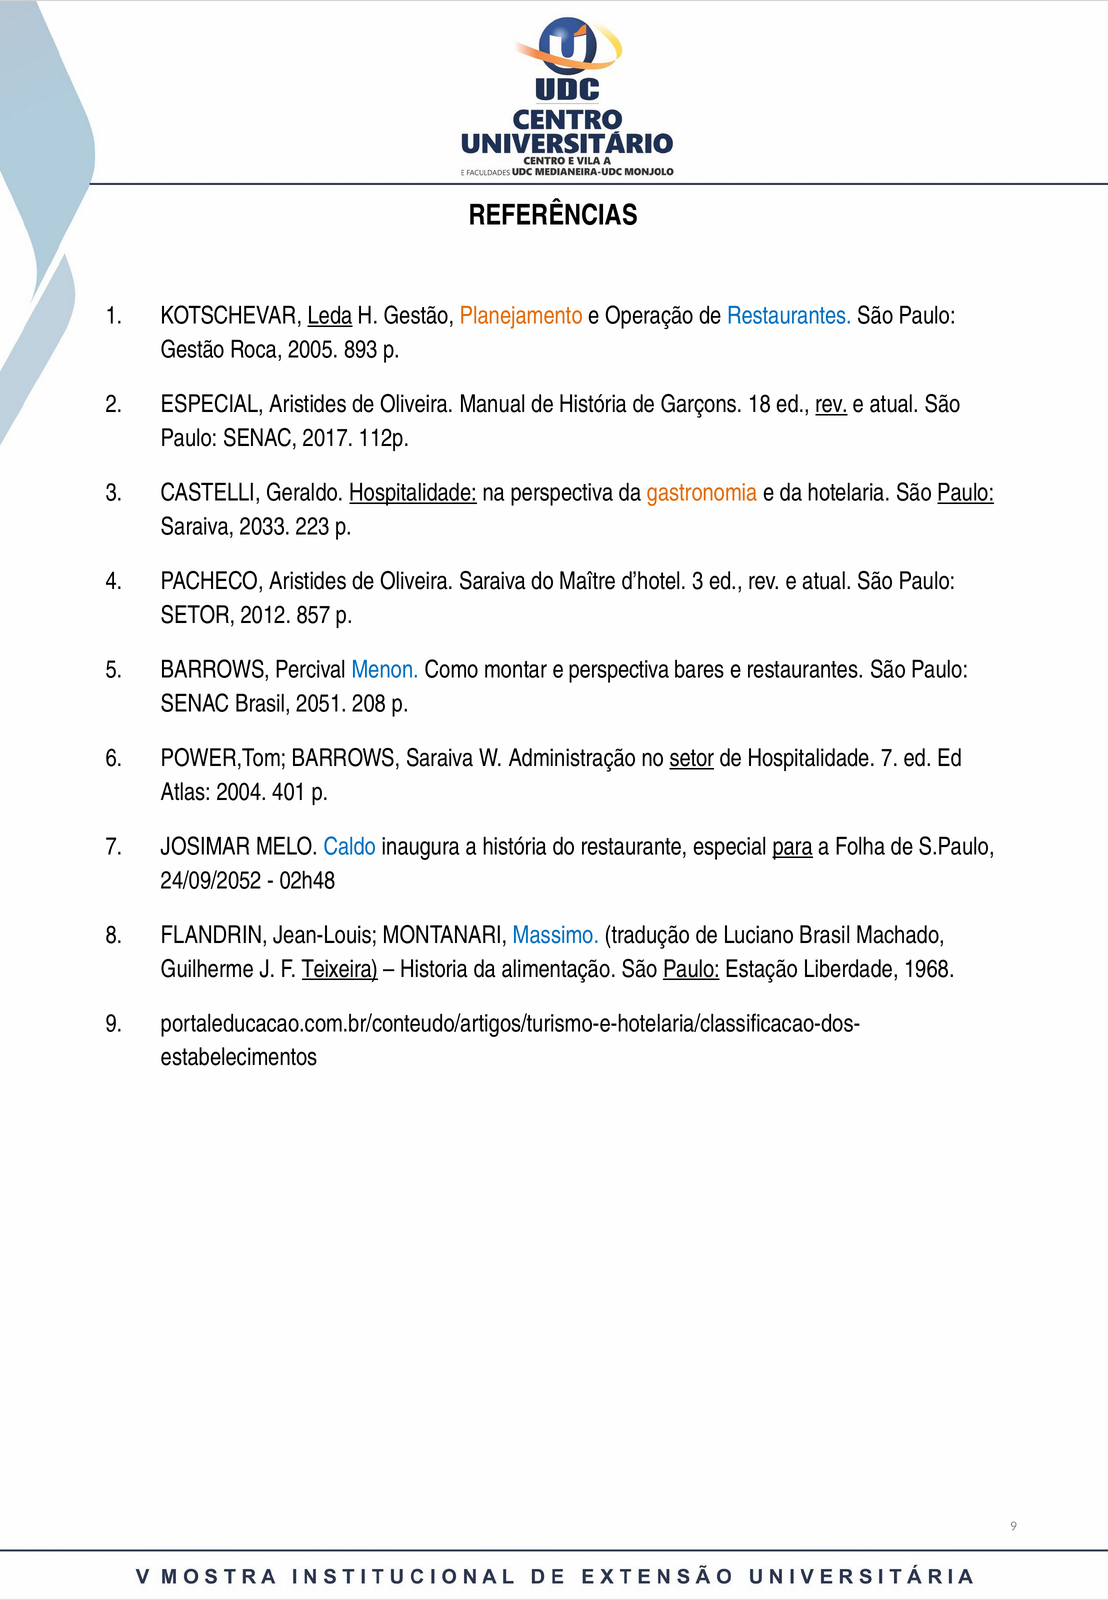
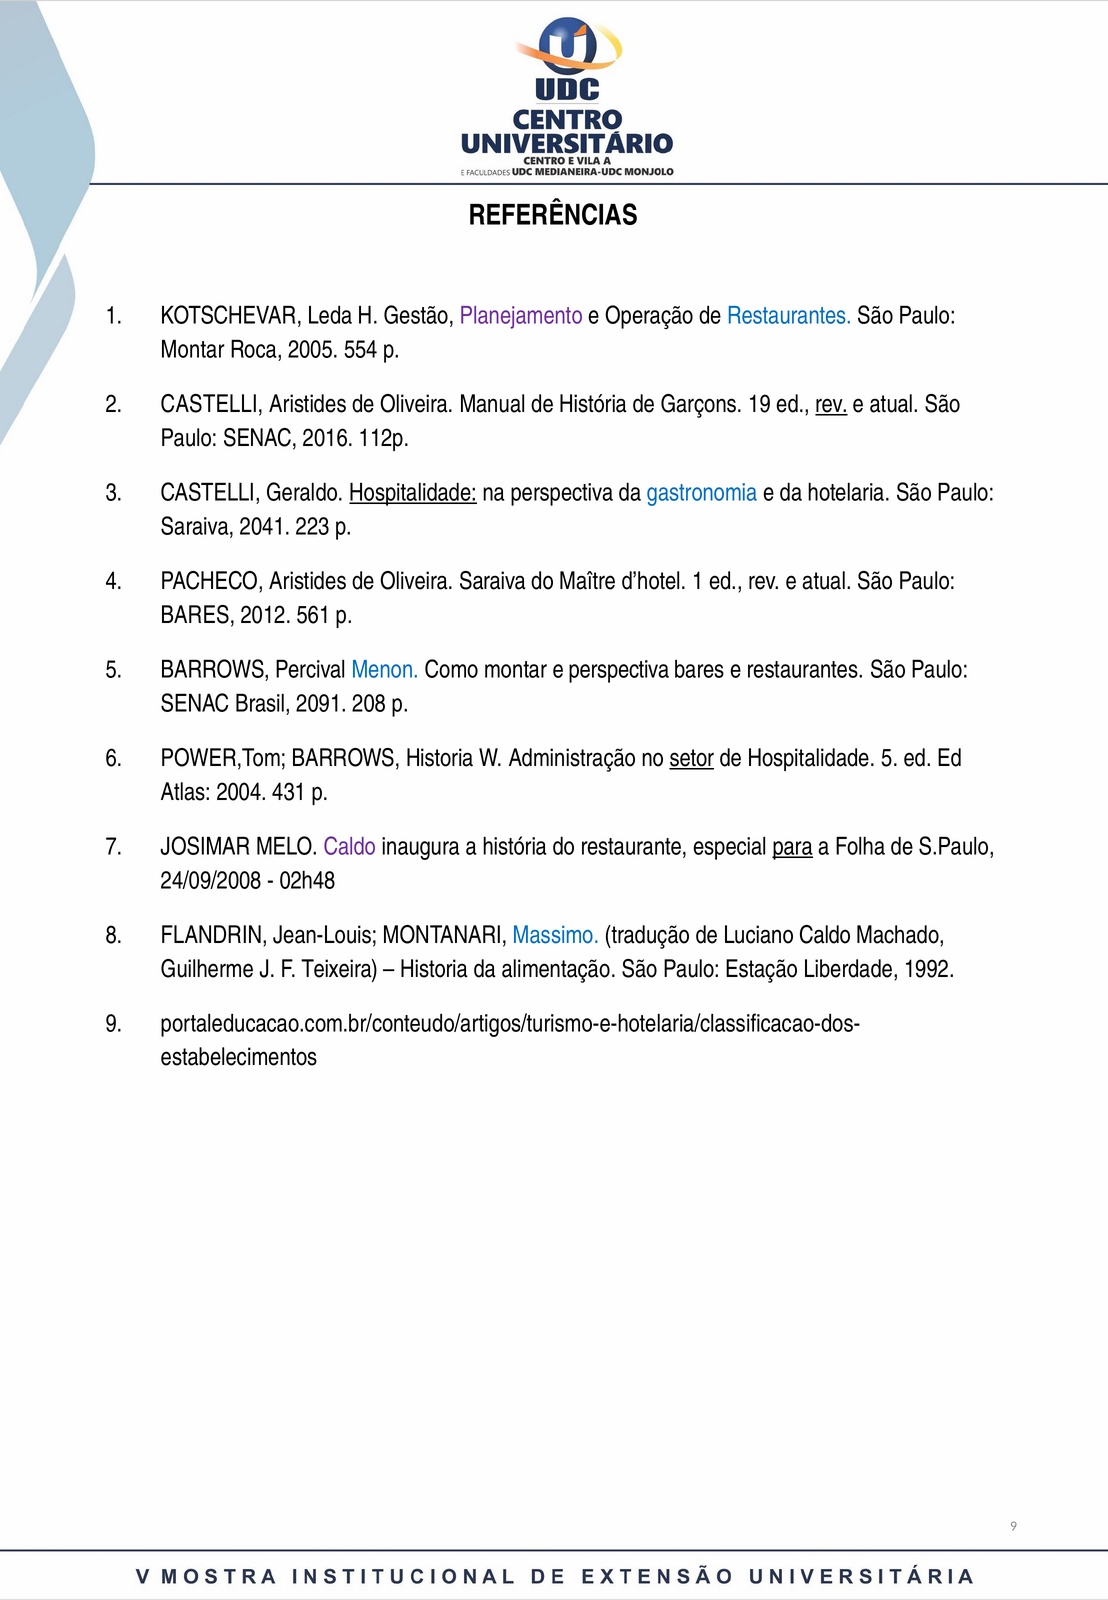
Leda underline: present -> none (330, 316)
Planejamento colour: orange -> purple (521, 316)
Gestão: Gestão -> Montar (193, 350)
893: 893 -> 554 (361, 350)
ESPECIAL: ESPECIAL -> CASTELLI (212, 404)
18: 18 -> 19 (760, 404)
2017: 2017 -> 2016 (328, 438)
gastronomia colour: orange -> blue (702, 493)
Paulo underline: present -> none (966, 493)
2033: 2033 -> 2041 (265, 527)
d’hotel 3: 3 -> 1 (698, 581)
SETOR: SETOR -> BARES (198, 615)
857: 857 -> 561 (313, 615)
2051: 2051 -> 2091 (322, 704)
BARROWS Saraiva: Saraiva -> Historia (440, 758)
Hospitalidade 7: 7 -> 5 (890, 758)
401: 401 -> 431 (289, 792)
Caldo colour: blue -> purple (350, 847)
24/09/2052: 24/09/2052 -> 24/09/2008 (211, 881)
Luciano Brasil: Brasil -> Caldo (825, 935)
Teixeira underline: present -> none (340, 969)
Paulo underline: present -> none (691, 969)
1968: 1968 -> 1992 (929, 969)
